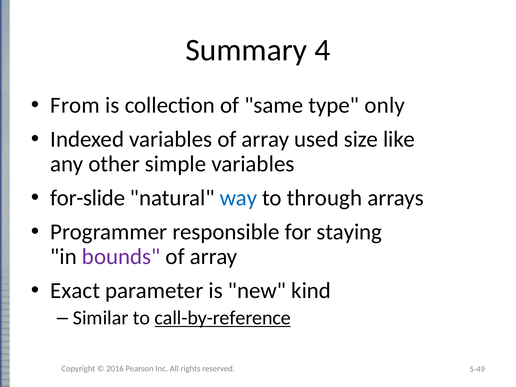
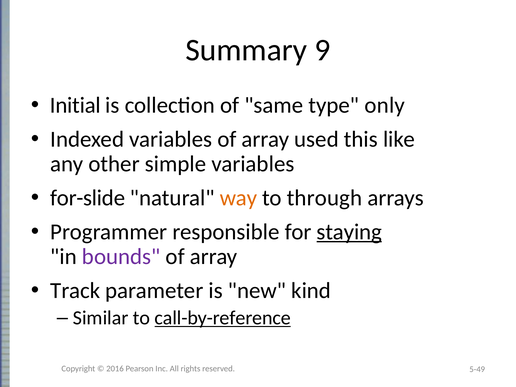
4: 4 -> 9 (322, 50)
From: From -> Initial (75, 105)
size: size -> this (361, 139)
way colour: blue -> orange (238, 198)
staying underline: none -> present (349, 232)
Exact: Exact -> Track (75, 291)
